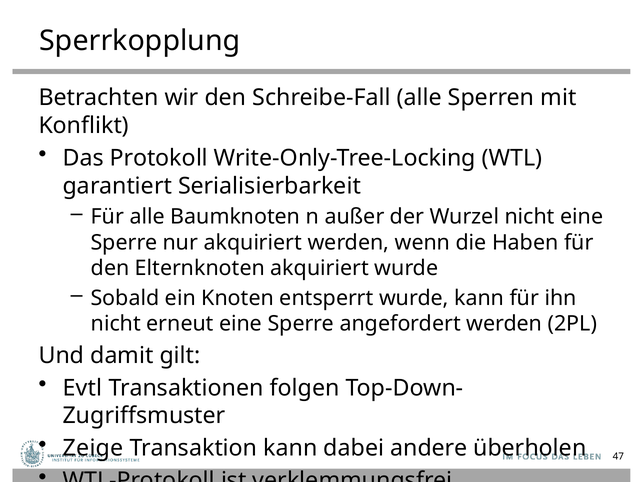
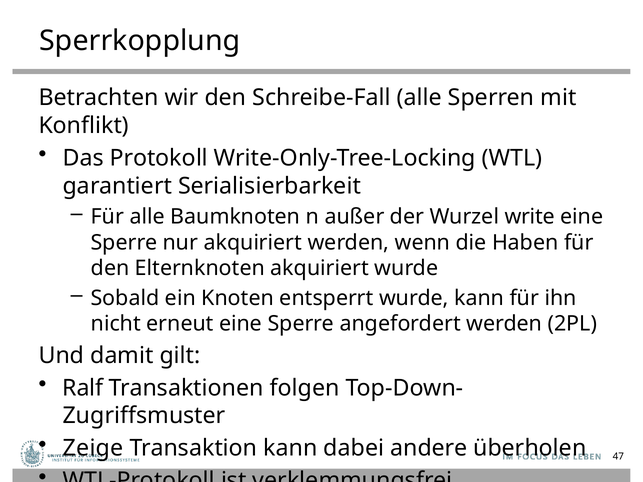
Wurzel nicht: nicht -> write (530, 217)
Evtl: Evtl -> Ralf (83, 388)
